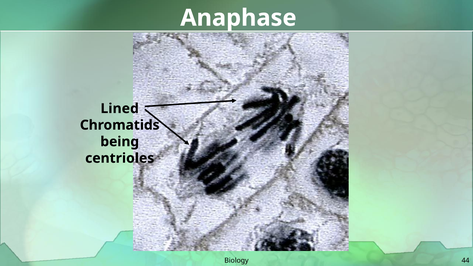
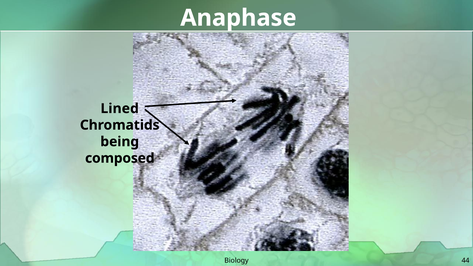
centrioles: centrioles -> composed (120, 158)
